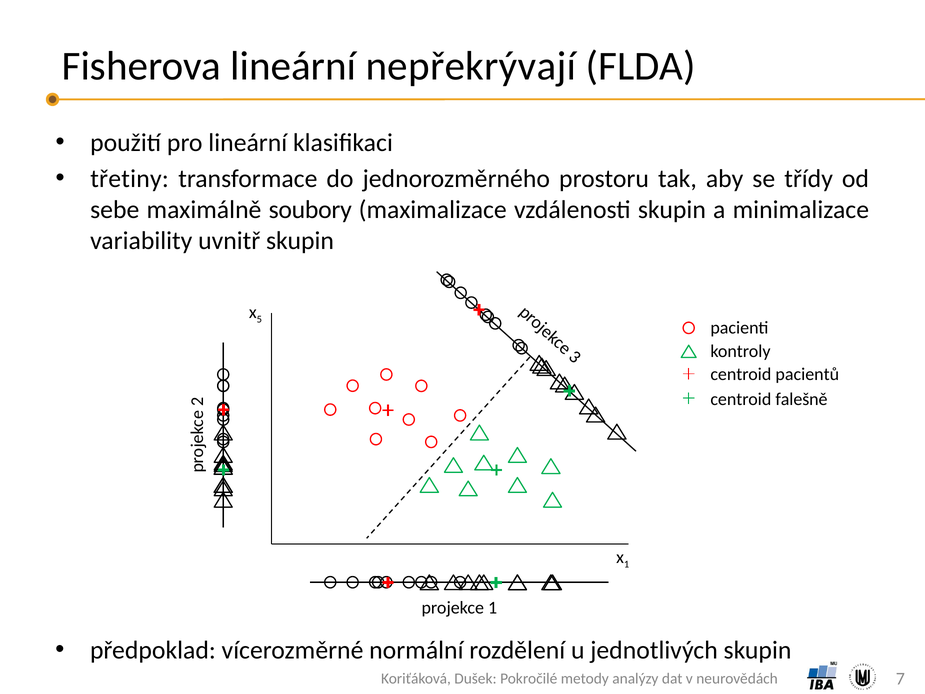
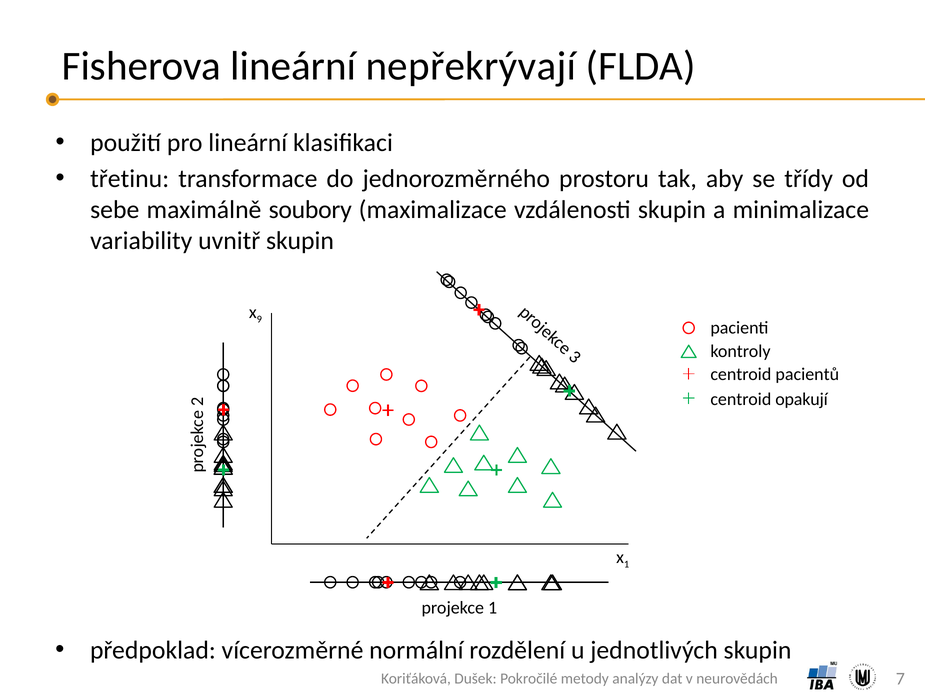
třetiny: třetiny -> třetinu (130, 179)
5: 5 -> 9 (259, 319)
falešně: falešně -> opakují (802, 399)
